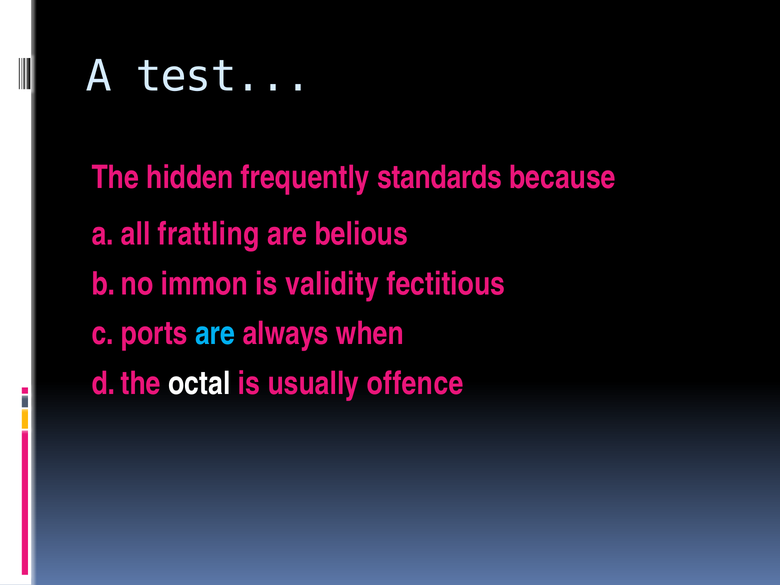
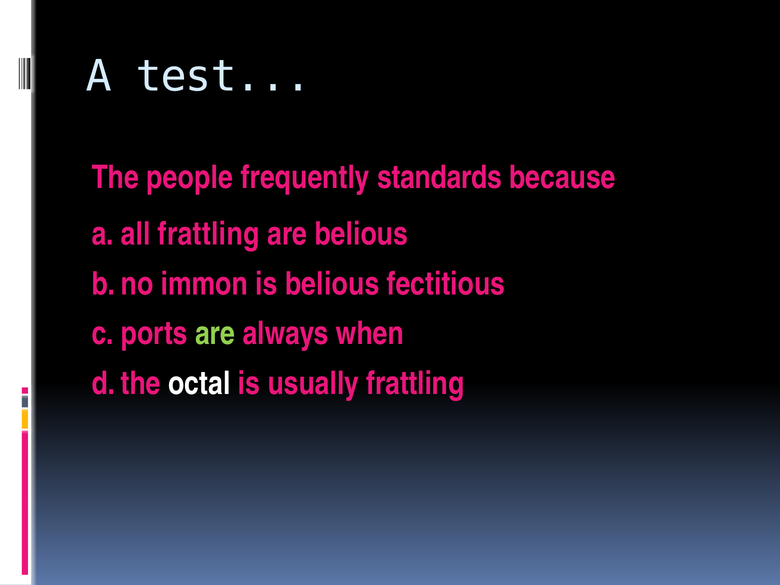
hidden: hidden -> people (190, 178)
is validity: validity -> belious (332, 284)
are colour: light blue -> light green (215, 334)
usually offence: offence -> frattling (415, 384)
